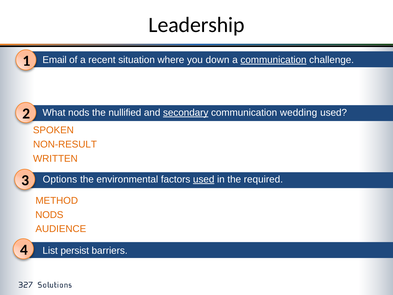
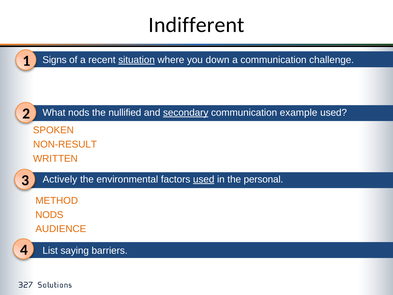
Leadership: Leadership -> Indifferent (196, 25)
Email: Email -> Signs (55, 60)
situation underline: none -> present (137, 60)
communication underline: present -> none (273, 60)
wedding: wedding -> example (299, 113)
Options: Options -> Actively (60, 179)
required: required -> personal (263, 179)
persist: persist -> saying (75, 250)
